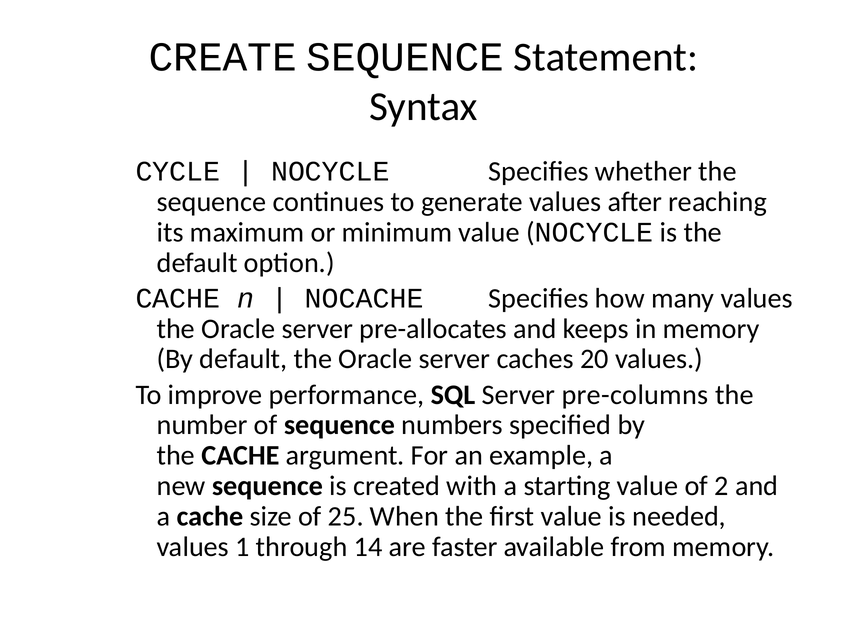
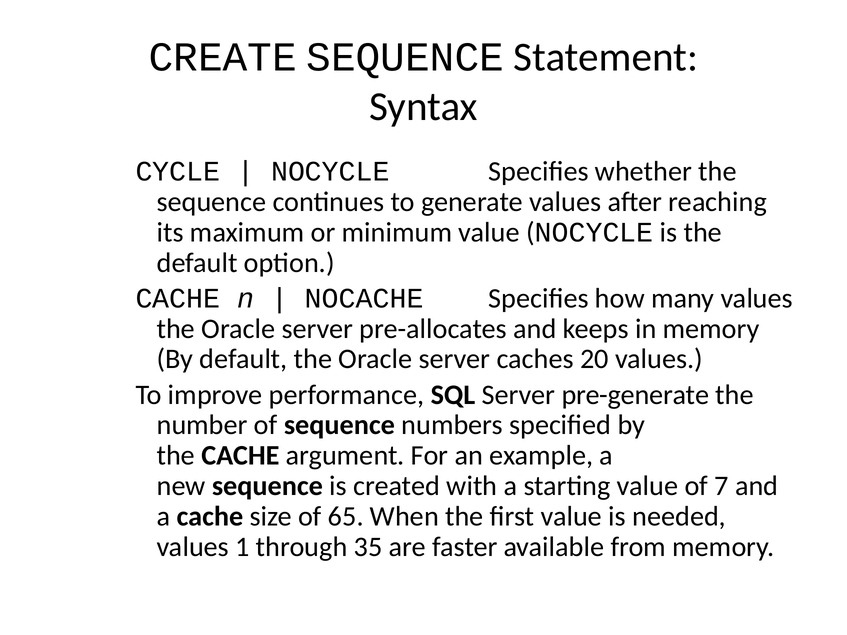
pre-columns: pre-columns -> pre-generate (635, 395)
2: 2 -> 7 (722, 486)
25: 25 -> 65 (346, 517)
14: 14 -> 35 (368, 547)
